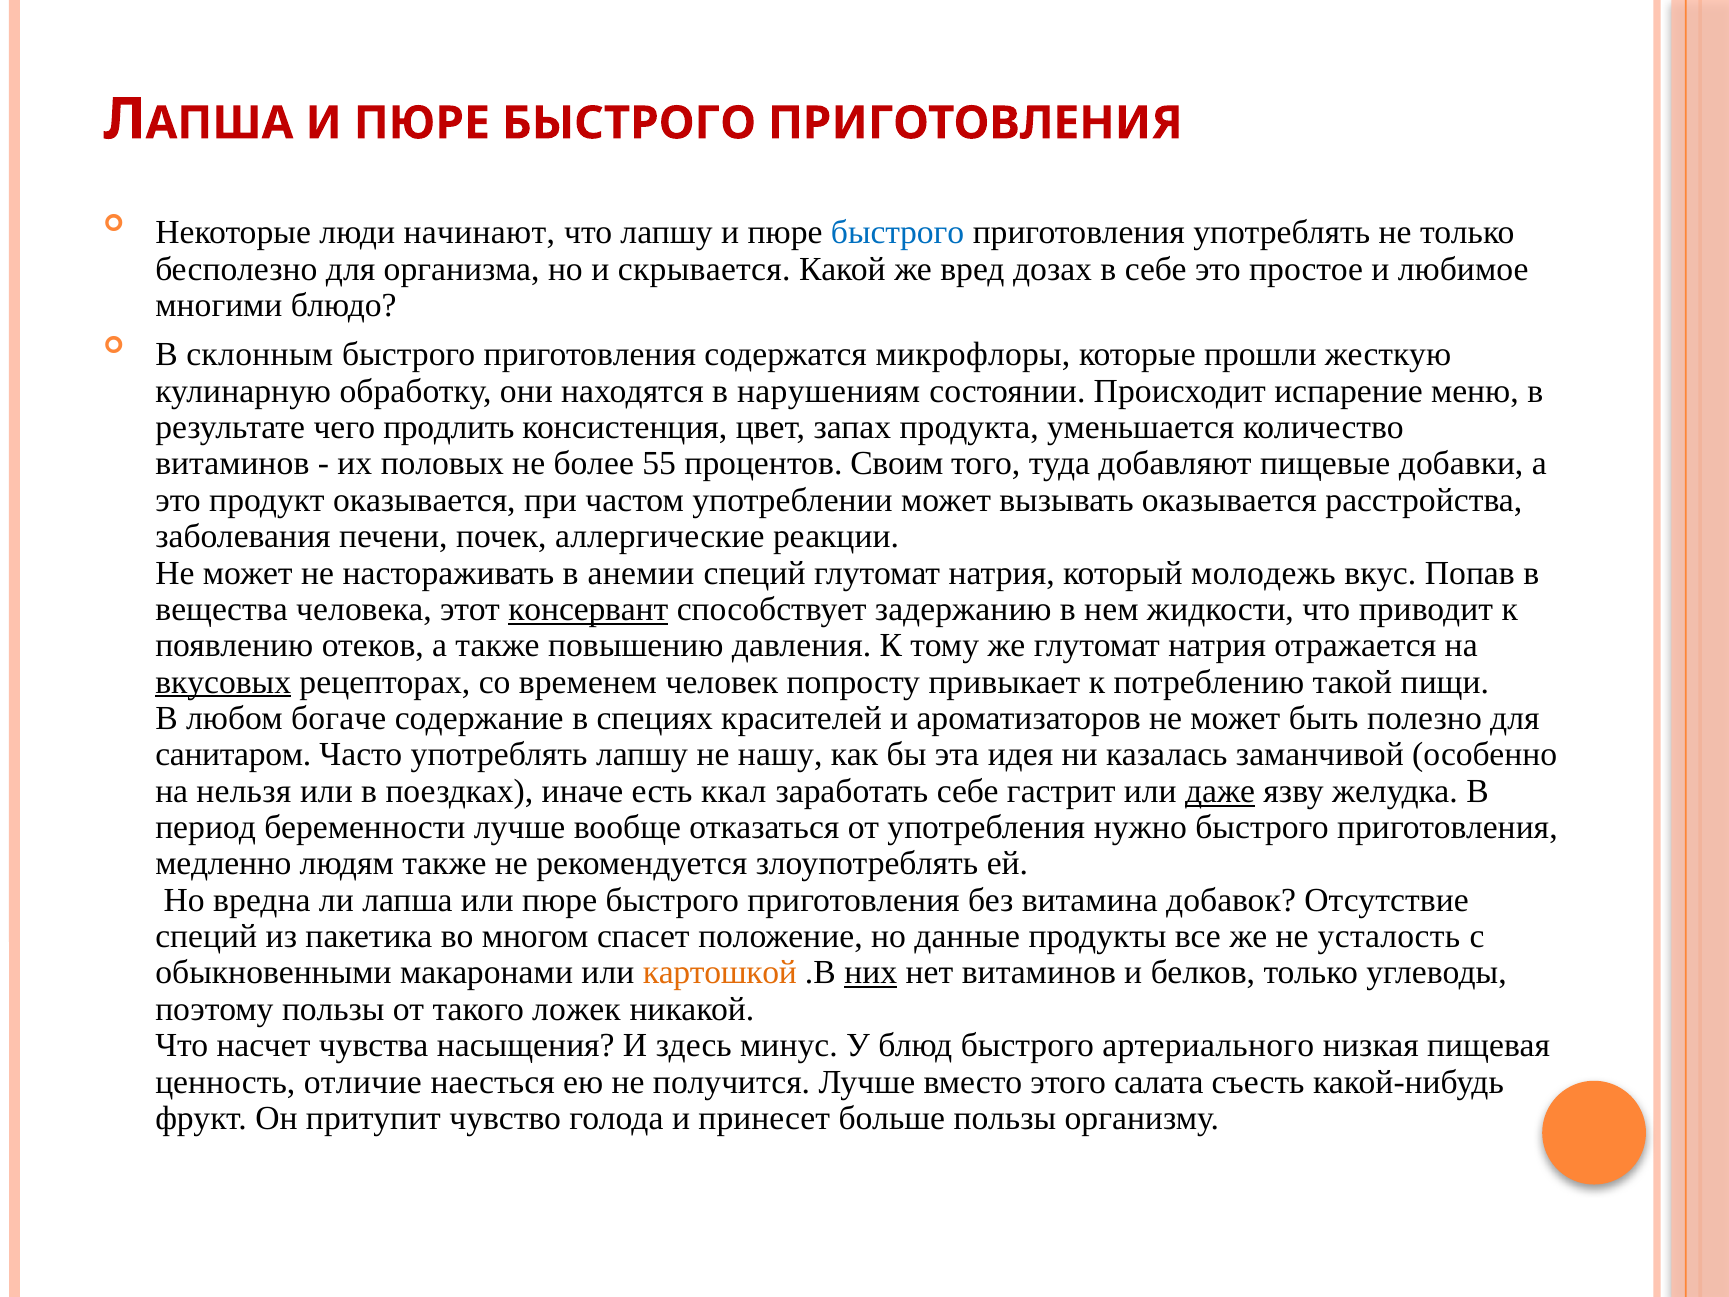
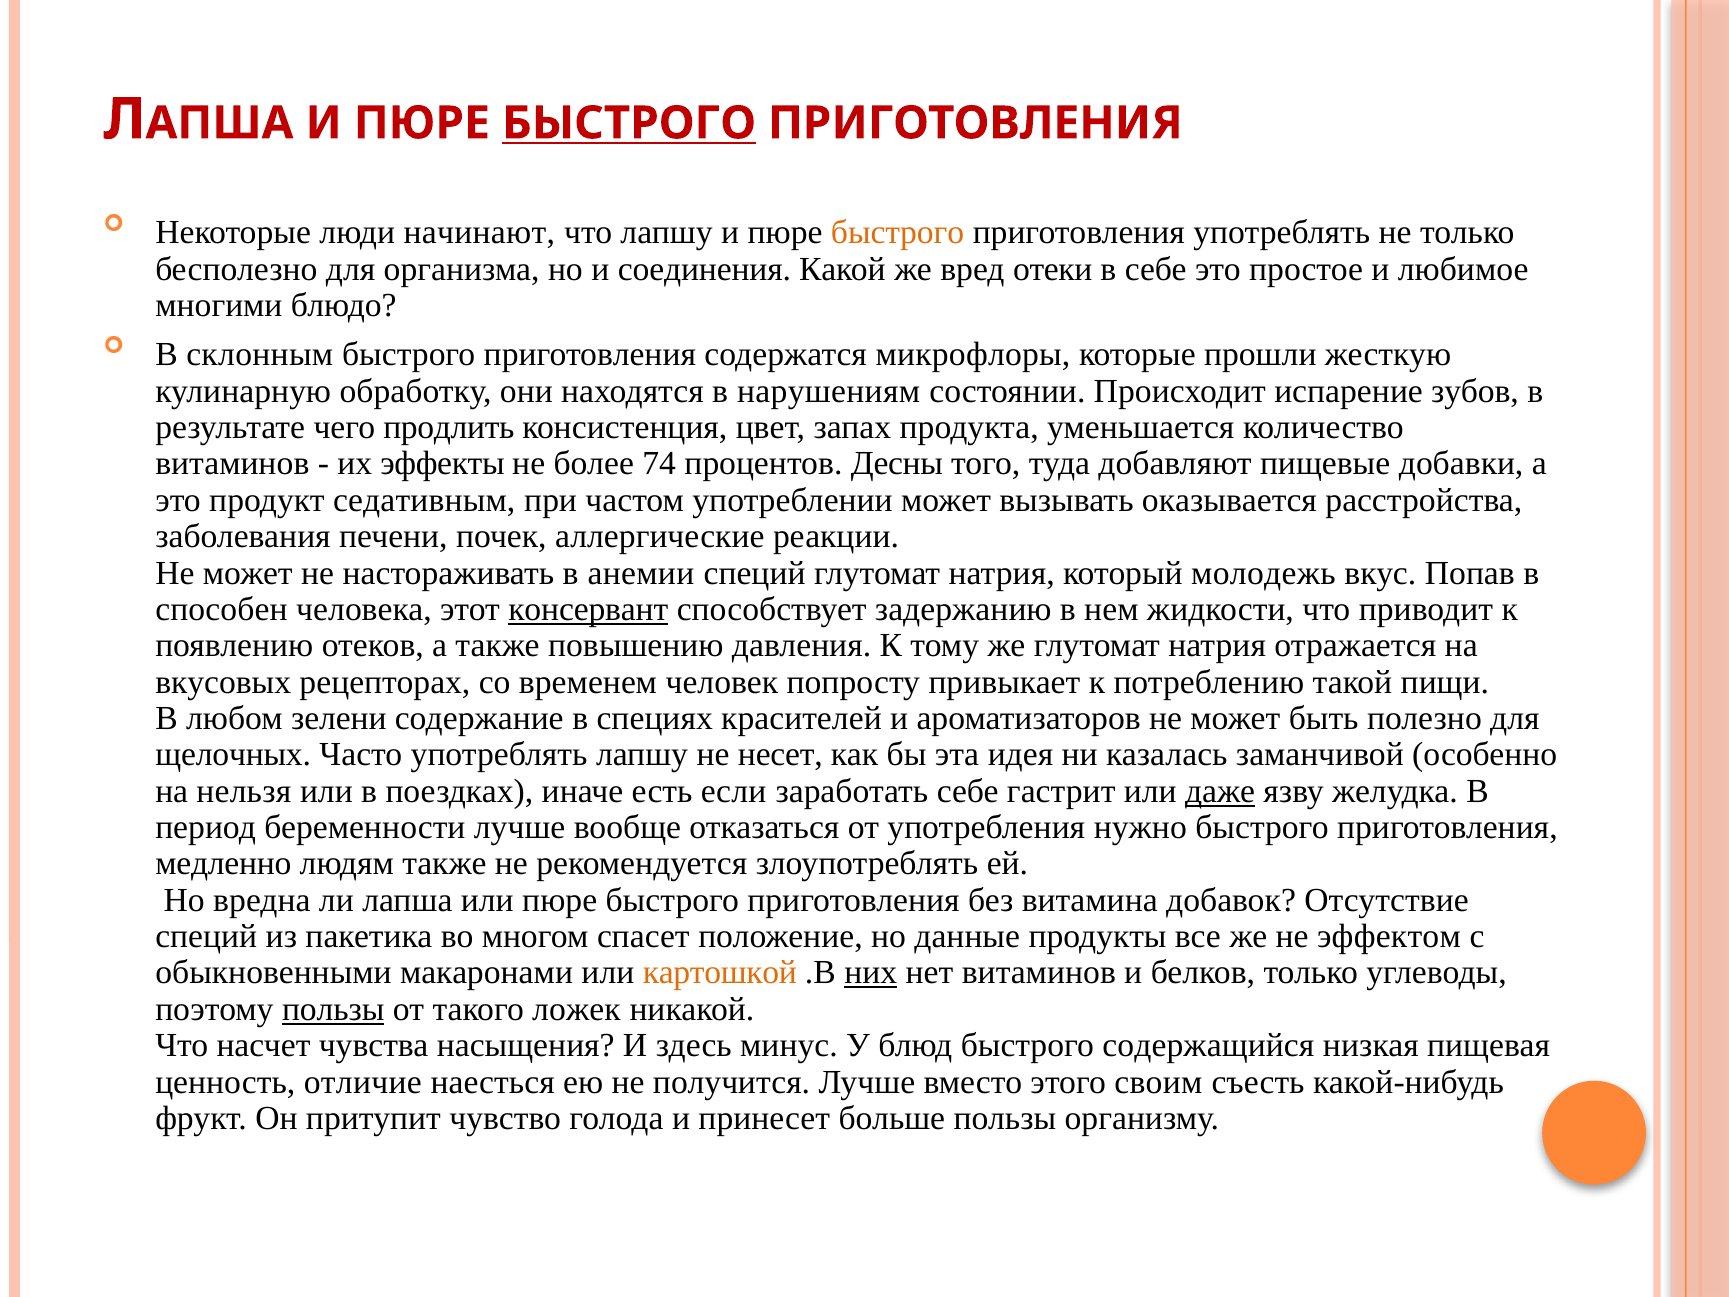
БЫСТРОГО underline: none -> present (629, 123)
быстрого colour: blue -> orange (898, 233)
скрывается: скрывается -> соединения (704, 269)
дозах: дозах -> отеки (1053, 269)
меню: меню -> зубов (1475, 391)
половых: половых -> эффекты (442, 464)
55: 55 -> 74 (659, 464)
Своим: Своим -> Десны (897, 464)
продукт оказывается: оказывается -> седативным (424, 500)
вещества: вещества -> способен (221, 609)
вкусовых underline: present -> none (223, 682)
богаче: богаче -> зелени (339, 718)
санитаром: санитаром -> щелочных (233, 755)
нашу: нашу -> несет (780, 755)
ккал: ккал -> если (734, 791)
усталость: усталость -> эффектом (1389, 936)
пользы underline: none -> present (333, 1009)
артериального: артериального -> содержащийся (1208, 1045)
салата: салата -> своим (1158, 1082)
